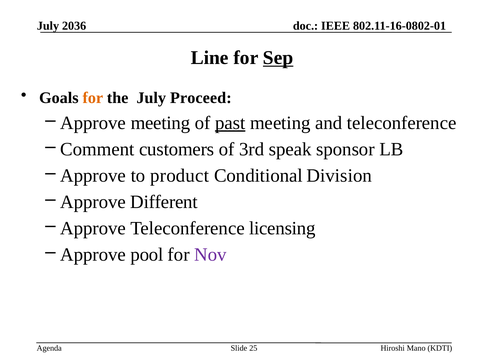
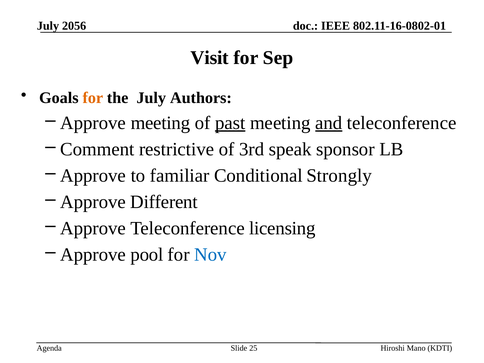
2036: 2036 -> 2056 (74, 26)
Line: Line -> Visit (210, 58)
Sep underline: present -> none (278, 58)
Proceed: Proceed -> Authors (201, 98)
and underline: none -> present (329, 123)
customers: customers -> restrictive (177, 149)
product: product -> familiar (180, 176)
Division: Division -> Strongly (339, 176)
Nov colour: purple -> blue (210, 255)
